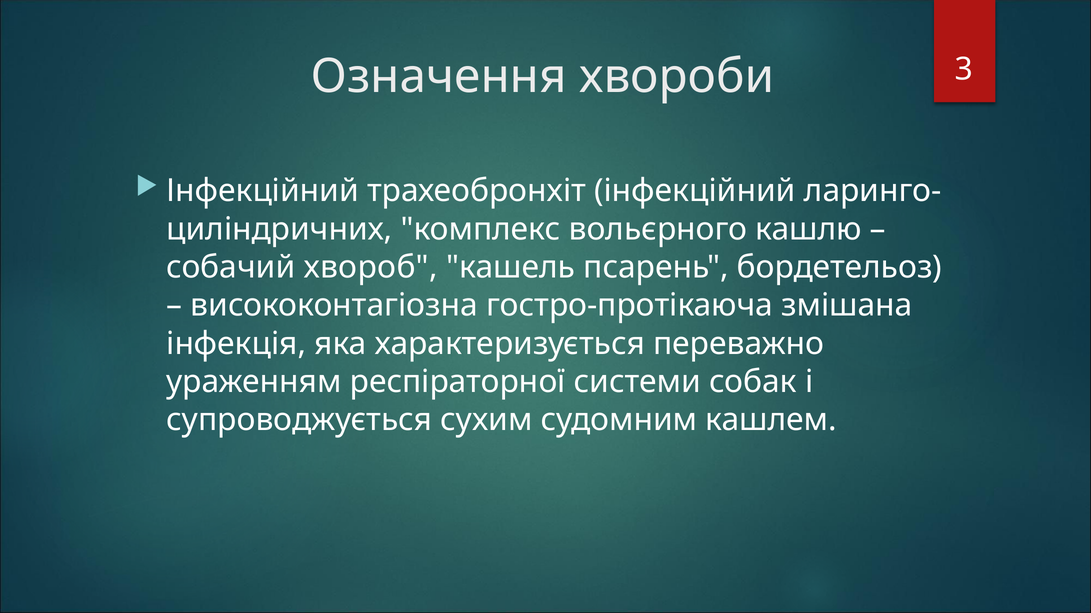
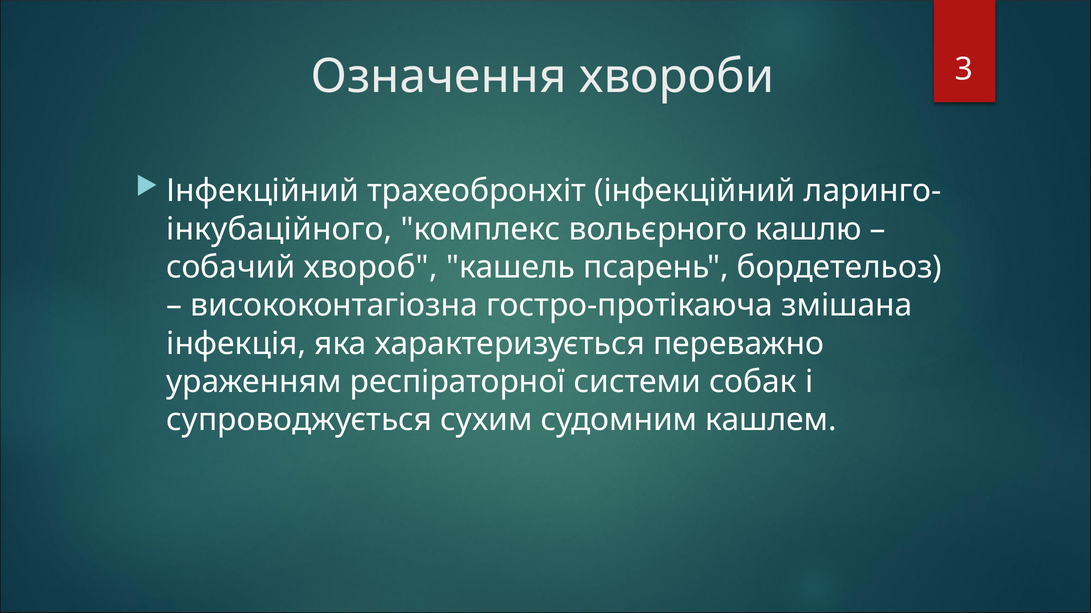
циліндричних: циліндричних -> інкубаційного (279, 229)
